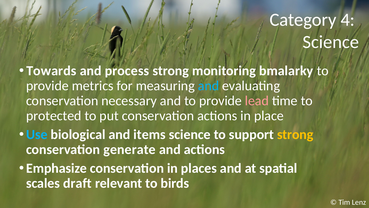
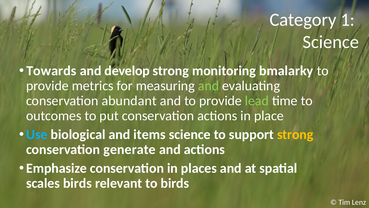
4: 4 -> 1 (348, 20)
process: process -> develop (127, 71)
and colour: light blue -> light green (208, 86)
necessary: necessary -> abundant (129, 101)
lead colour: pink -> light green (257, 101)
protected: protected -> outcomes (54, 116)
scales draft: draft -> birds (77, 183)
